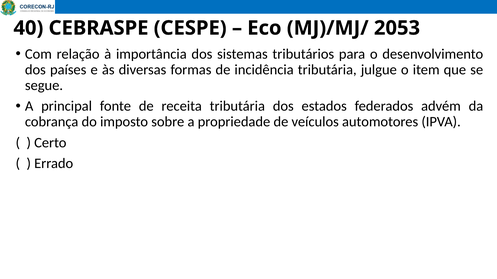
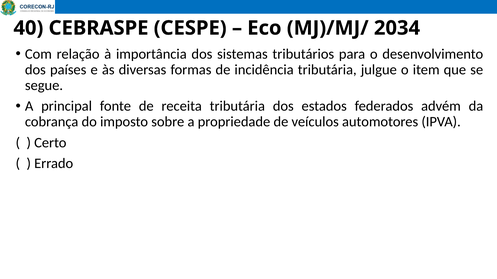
2053: 2053 -> 2034 (397, 28)
